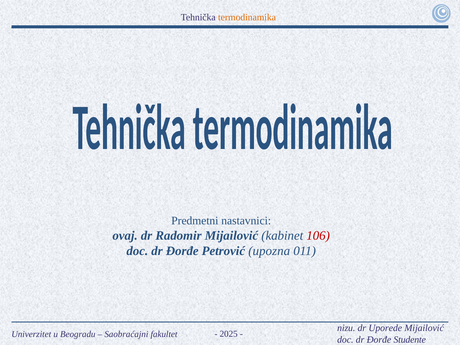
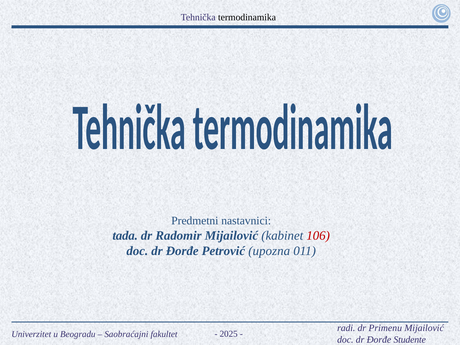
termodinamika colour: orange -> black (247, 17)
ovaj: ovaj -> tada (125, 235)
nizu: nizu -> radi (346, 328)
Uporede: Uporede -> Primenu (385, 328)
